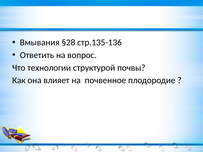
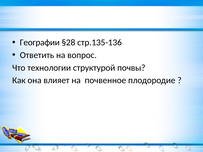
Вмывания: Вмывания -> Географии (40, 43)
